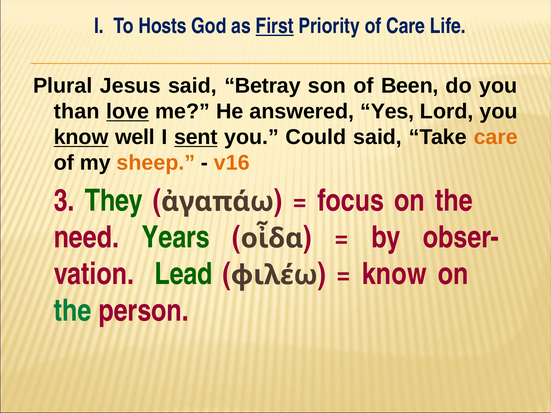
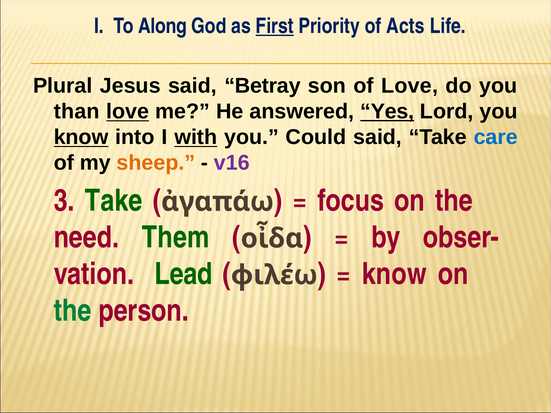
Hosts: Hosts -> Along (163, 26)
of Care: Care -> Acts (405, 26)
of Been: Been -> Love (410, 86)
Yes underline: none -> present (387, 112)
well: well -> into (135, 137)
sent: sent -> with (196, 137)
care colour: orange -> blue (496, 137)
v16 colour: orange -> purple (232, 163)
3 They: They -> Take (114, 201)
Years: Years -> Them (176, 238)
